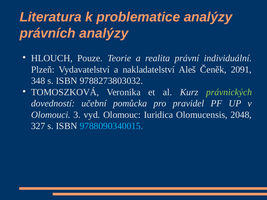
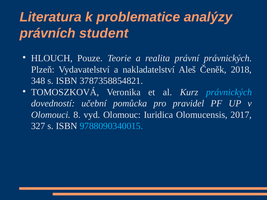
právních analýzy: analýzy -> student (104, 33)
právní individuální: individuální -> právnických (228, 58)
2091: 2091 -> 2018 (241, 70)
9788273803032: 9788273803032 -> 3787358854821 (111, 81)
právnických colour: light green -> light blue (229, 92)
3: 3 -> 8 (77, 115)
2048: 2048 -> 2017 (241, 115)
